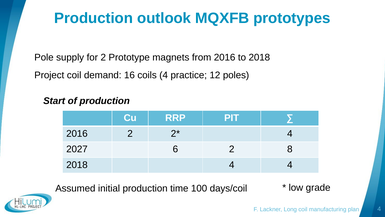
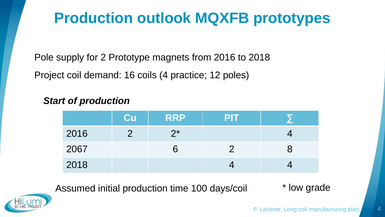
2027: 2027 -> 2067 (77, 149)
